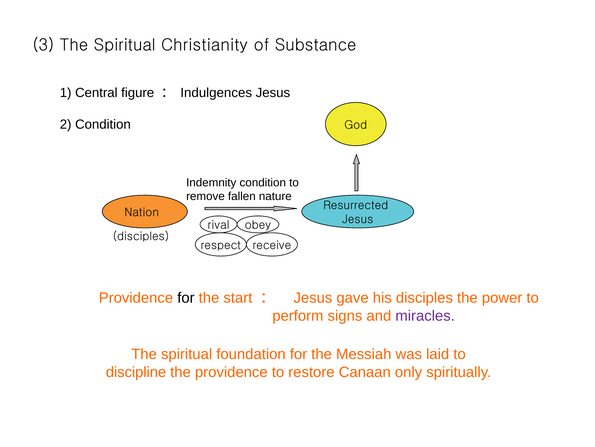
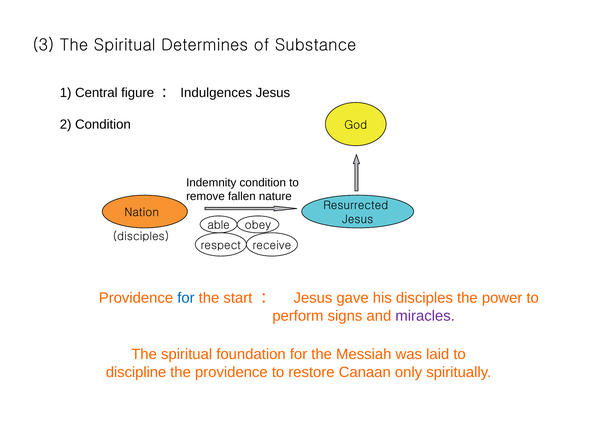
Christianity: Christianity -> Determines (205, 45)
rival: rival -> able (219, 225)
for colour: black -> blue (186, 297)
